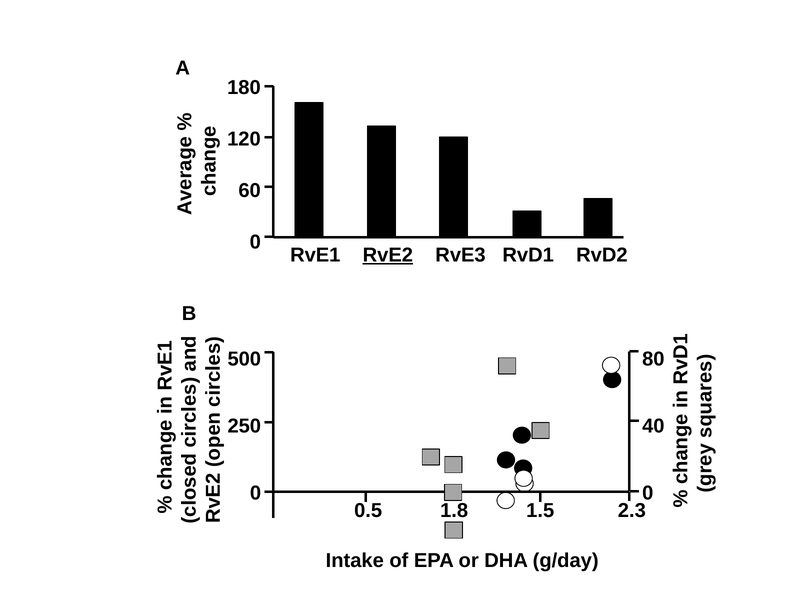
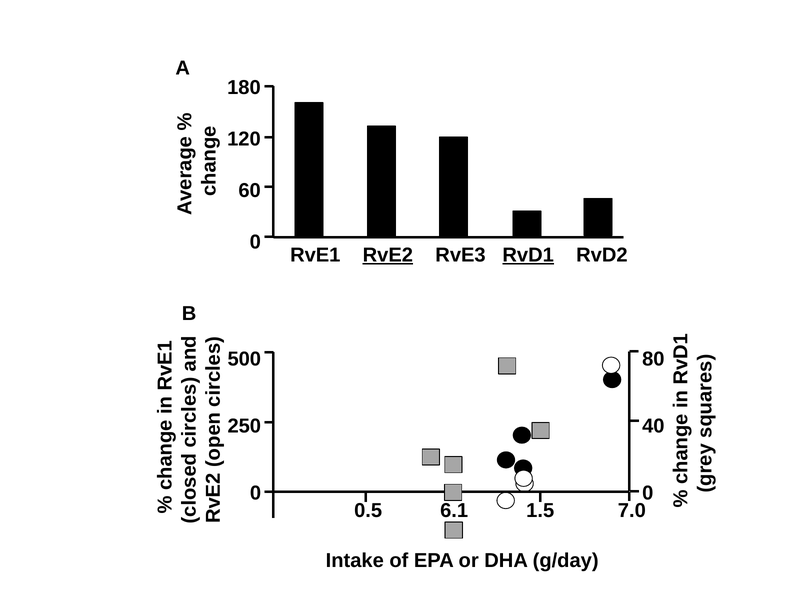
RvD1 underline: none -> present (528, 255)
1.8: 1.8 -> 6.1 (454, 511)
2.3: 2.3 -> 7.0 (632, 511)
